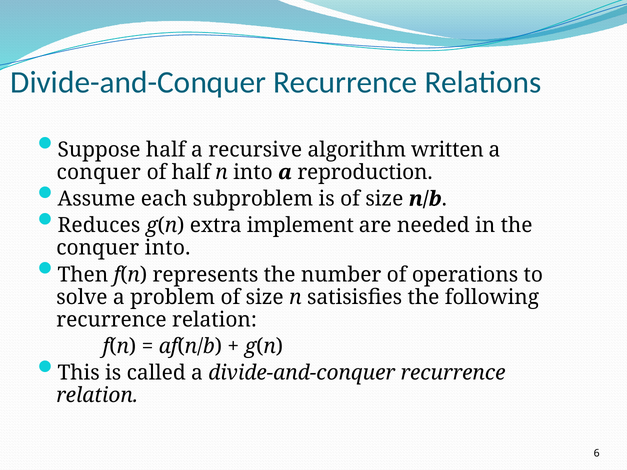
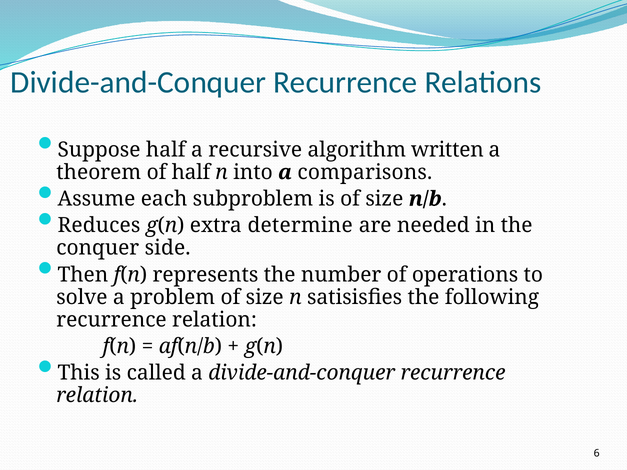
conquer: conquer -> theorem (99, 172)
reproduction: reproduction -> comparisons (365, 172)
implement: implement -> determine (300, 226)
conquer into: into -> side (168, 248)
